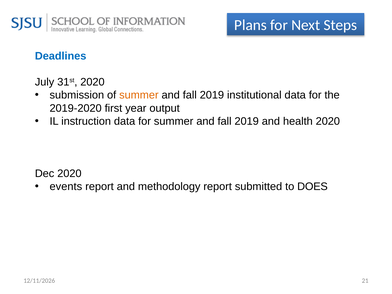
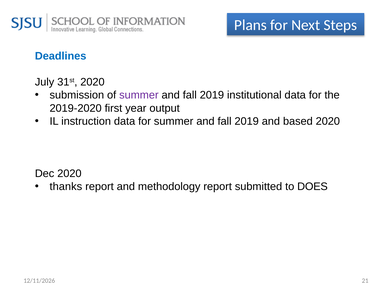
summer colour: orange -> purple (139, 95)
health: health -> based (298, 121)
events: events -> thanks (66, 187)
